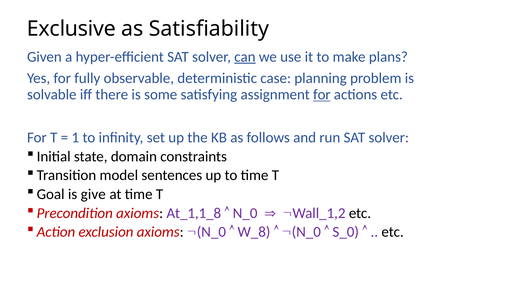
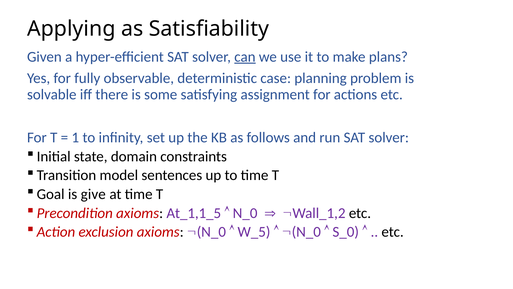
Exclusive: Exclusive -> Applying (71, 29)
for underline: present -> none (322, 94)
At_1,1_8: At_1,1_8 -> At_1,1_5 (194, 213)
W_8: W_8 -> W_5 (254, 232)
